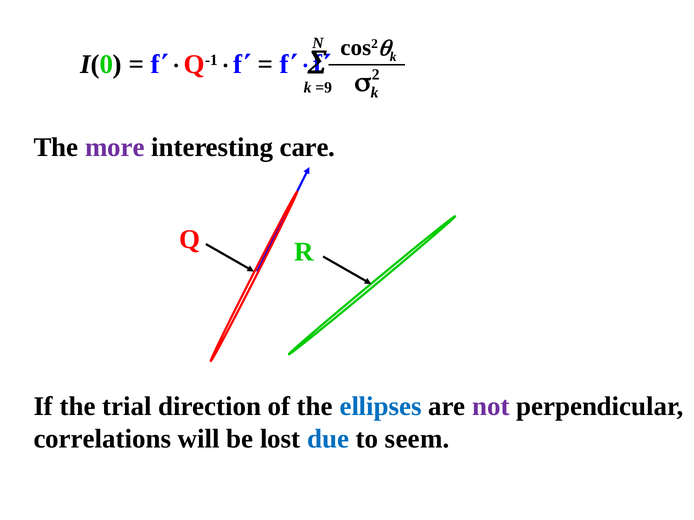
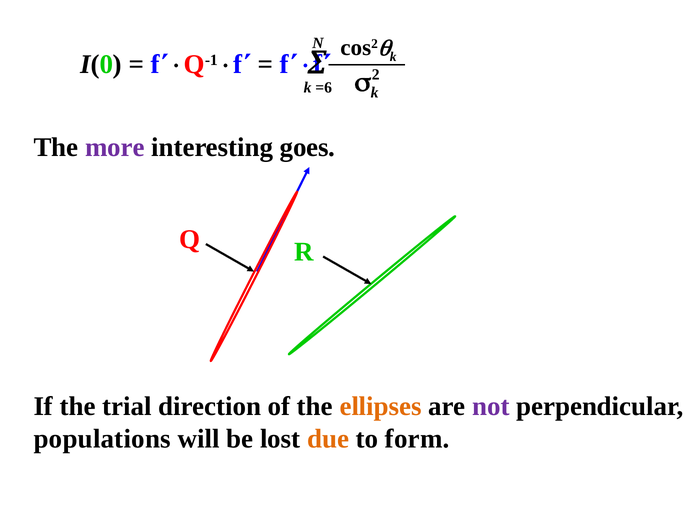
=9: =9 -> =6 (324, 88)
care: care -> goes (307, 148)
ellipses colour: blue -> orange (381, 407)
correlations: correlations -> populations (102, 439)
due colour: blue -> orange (328, 439)
seem: seem -> form (417, 439)
